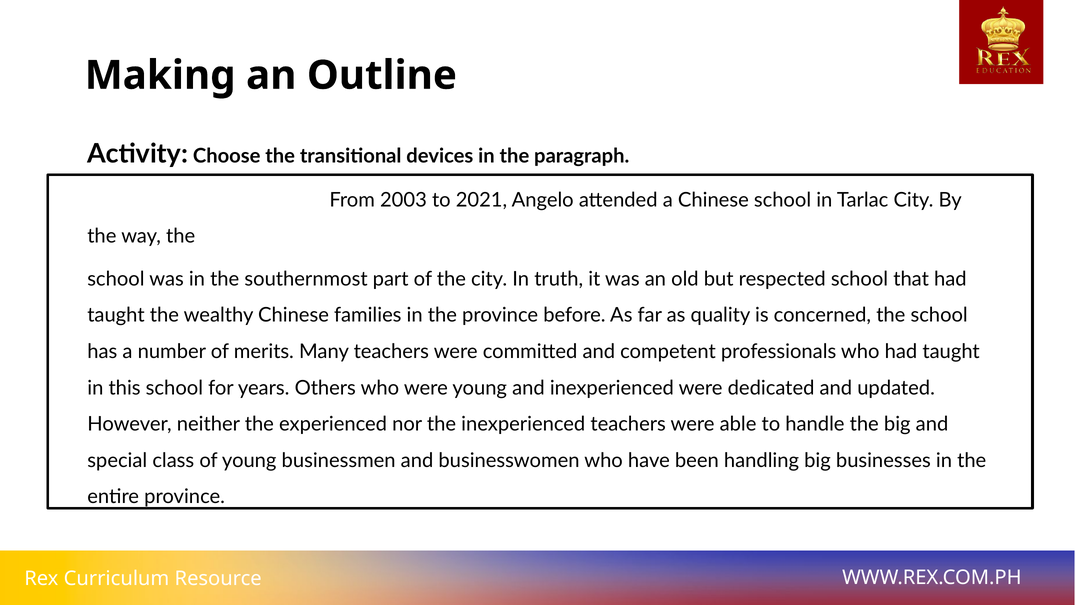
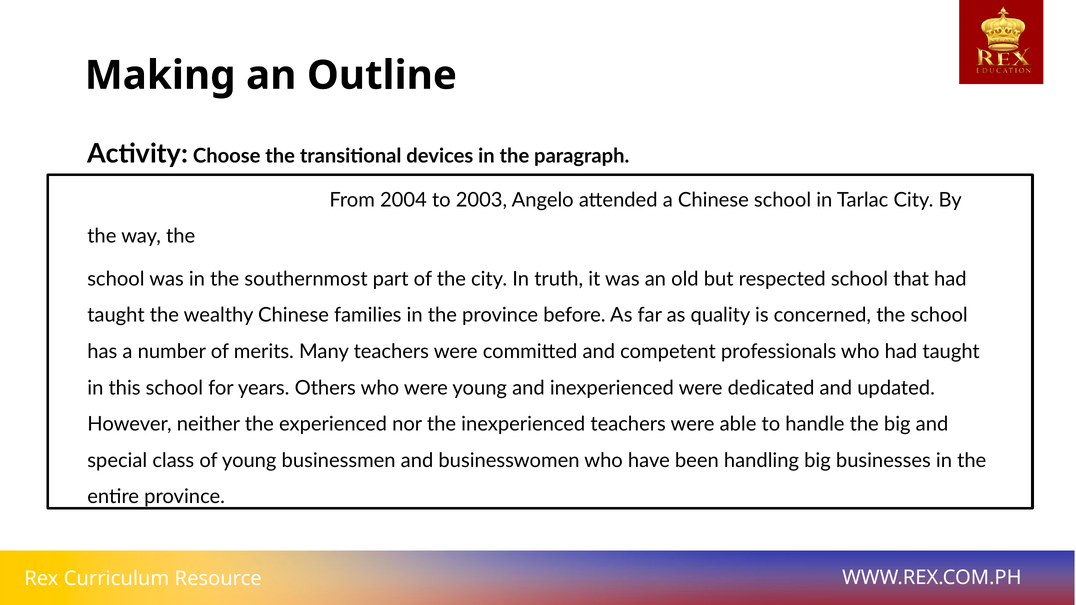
2003: 2003 -> 2004 (403, 200)
2021: 2021 -> 2003 (481, 200)
